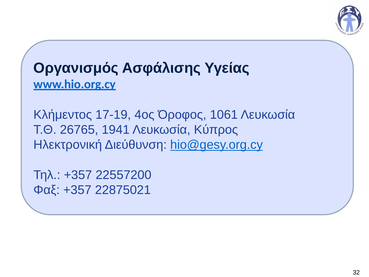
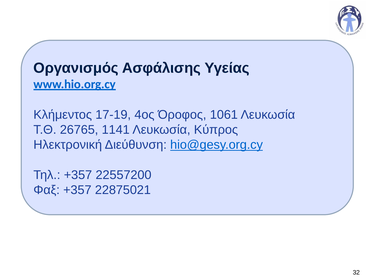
1941: 1941 -> 1141 (116, 130)
